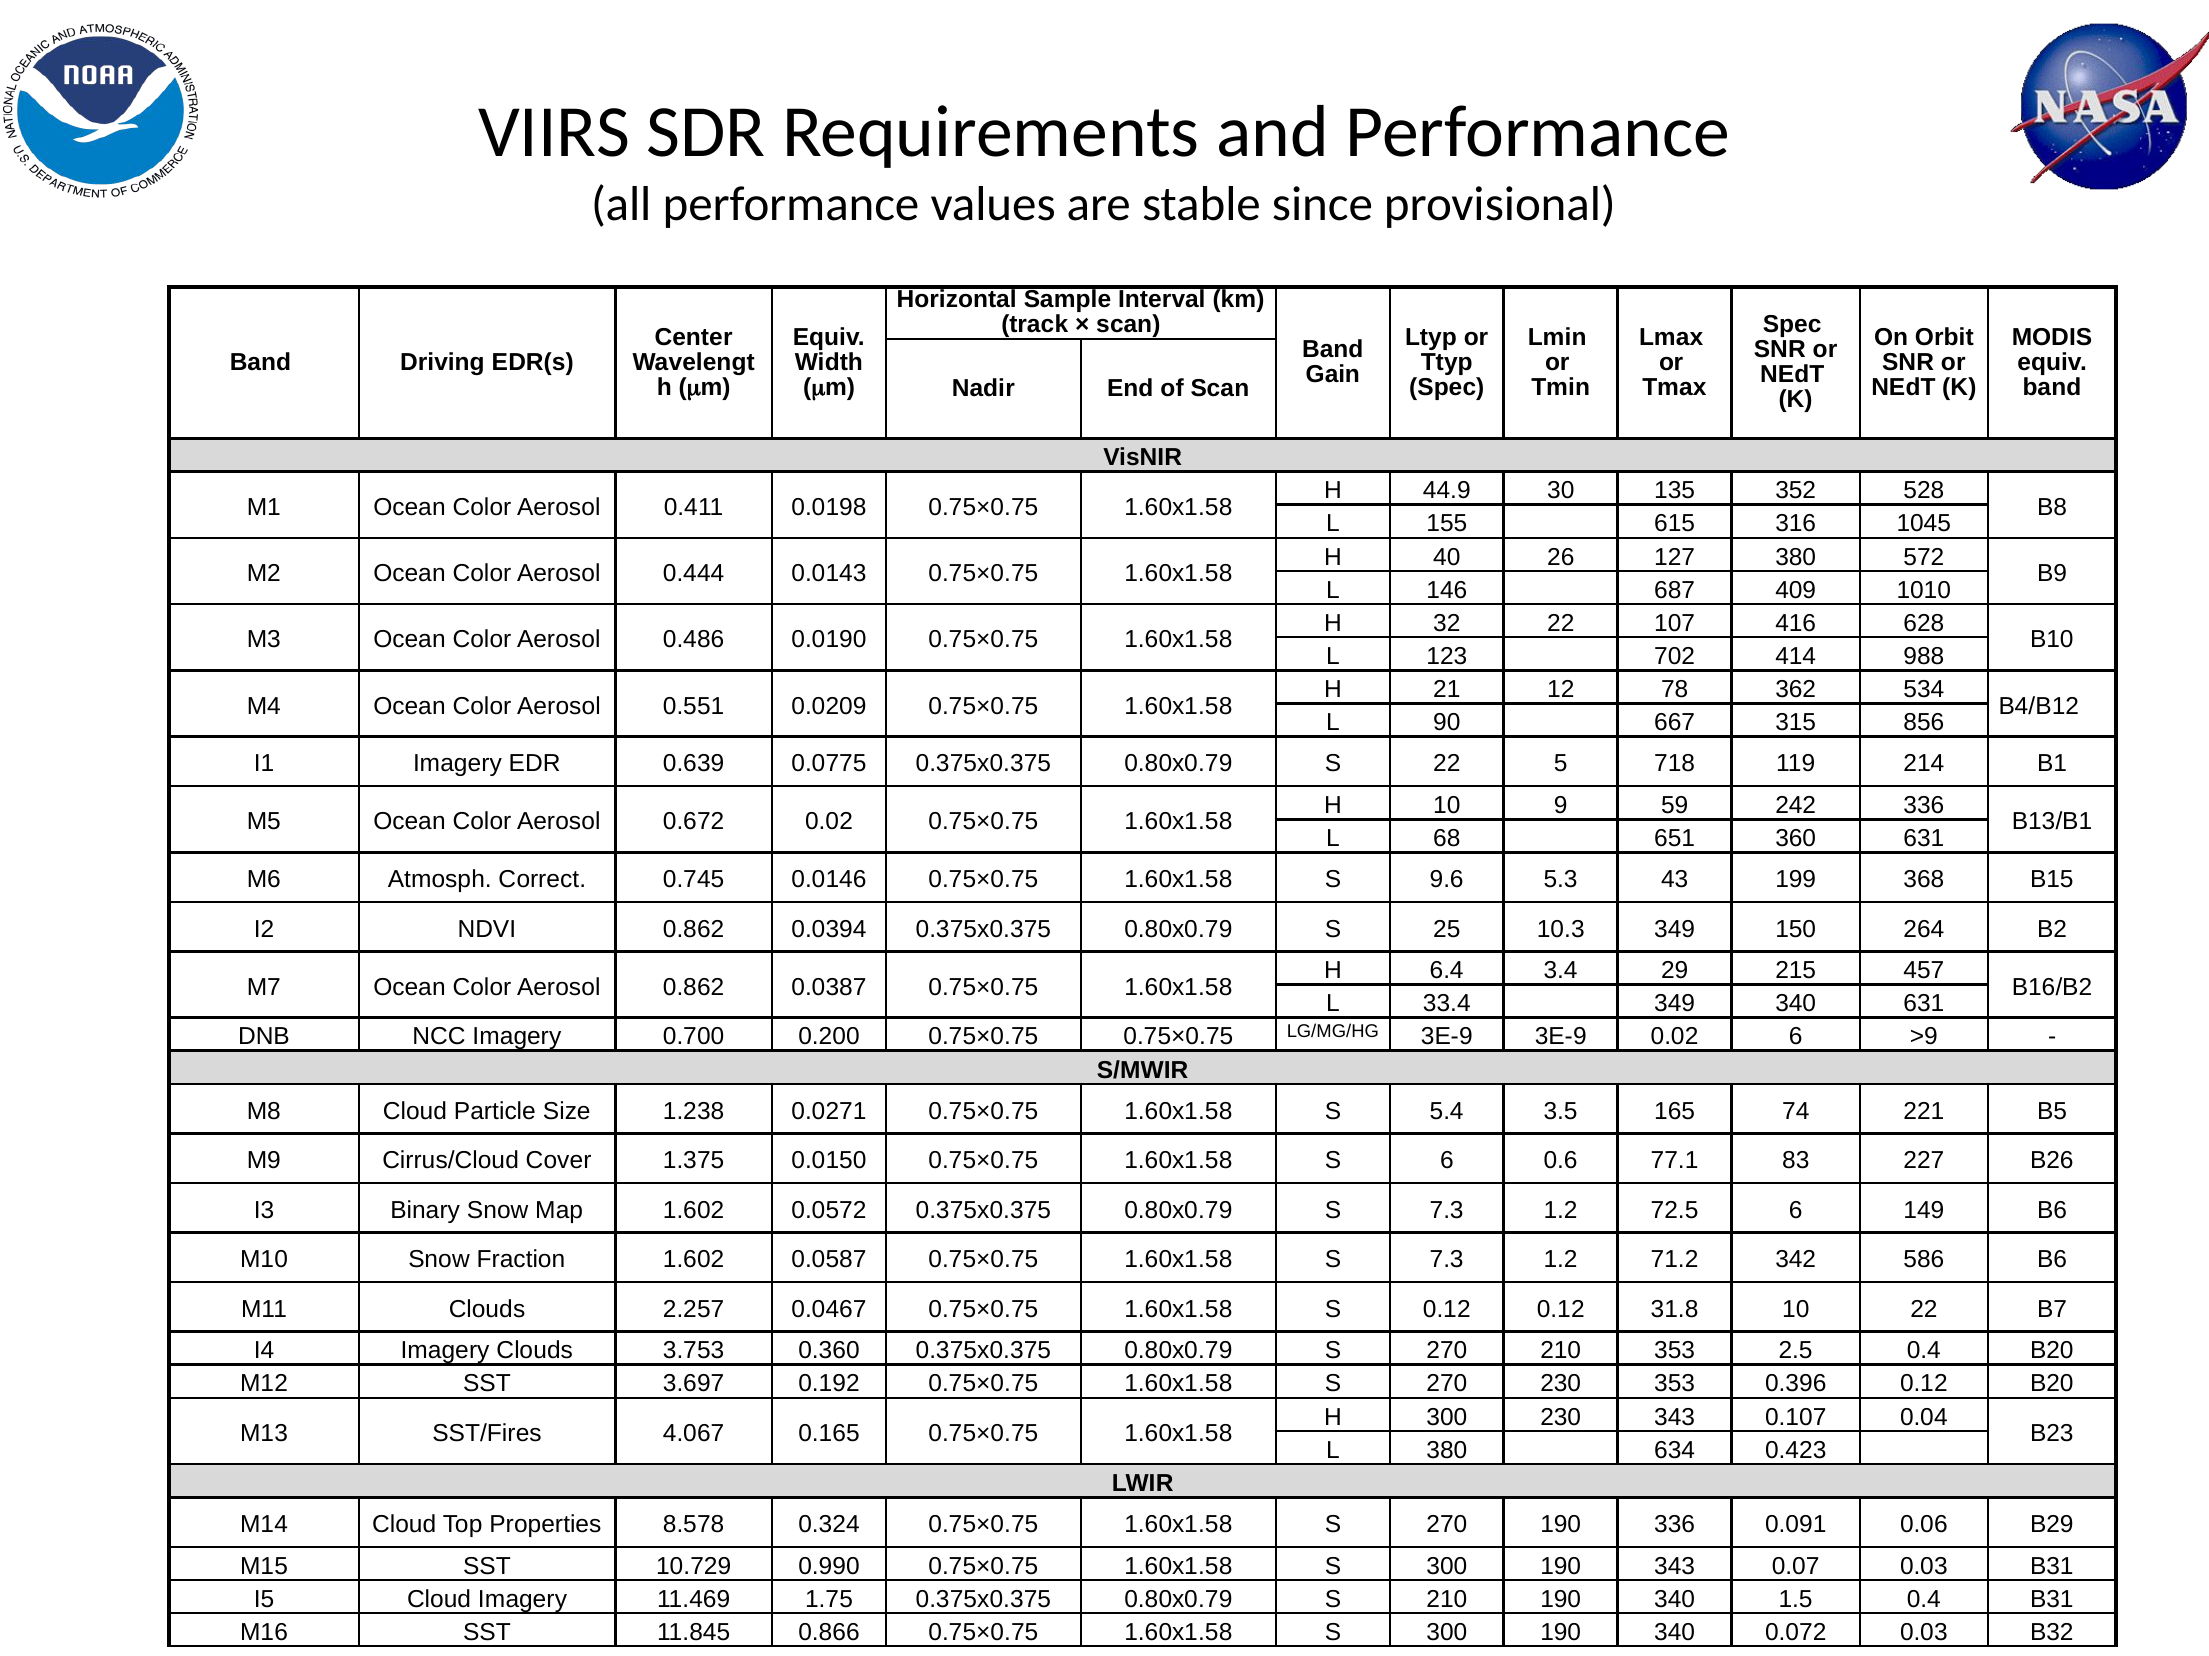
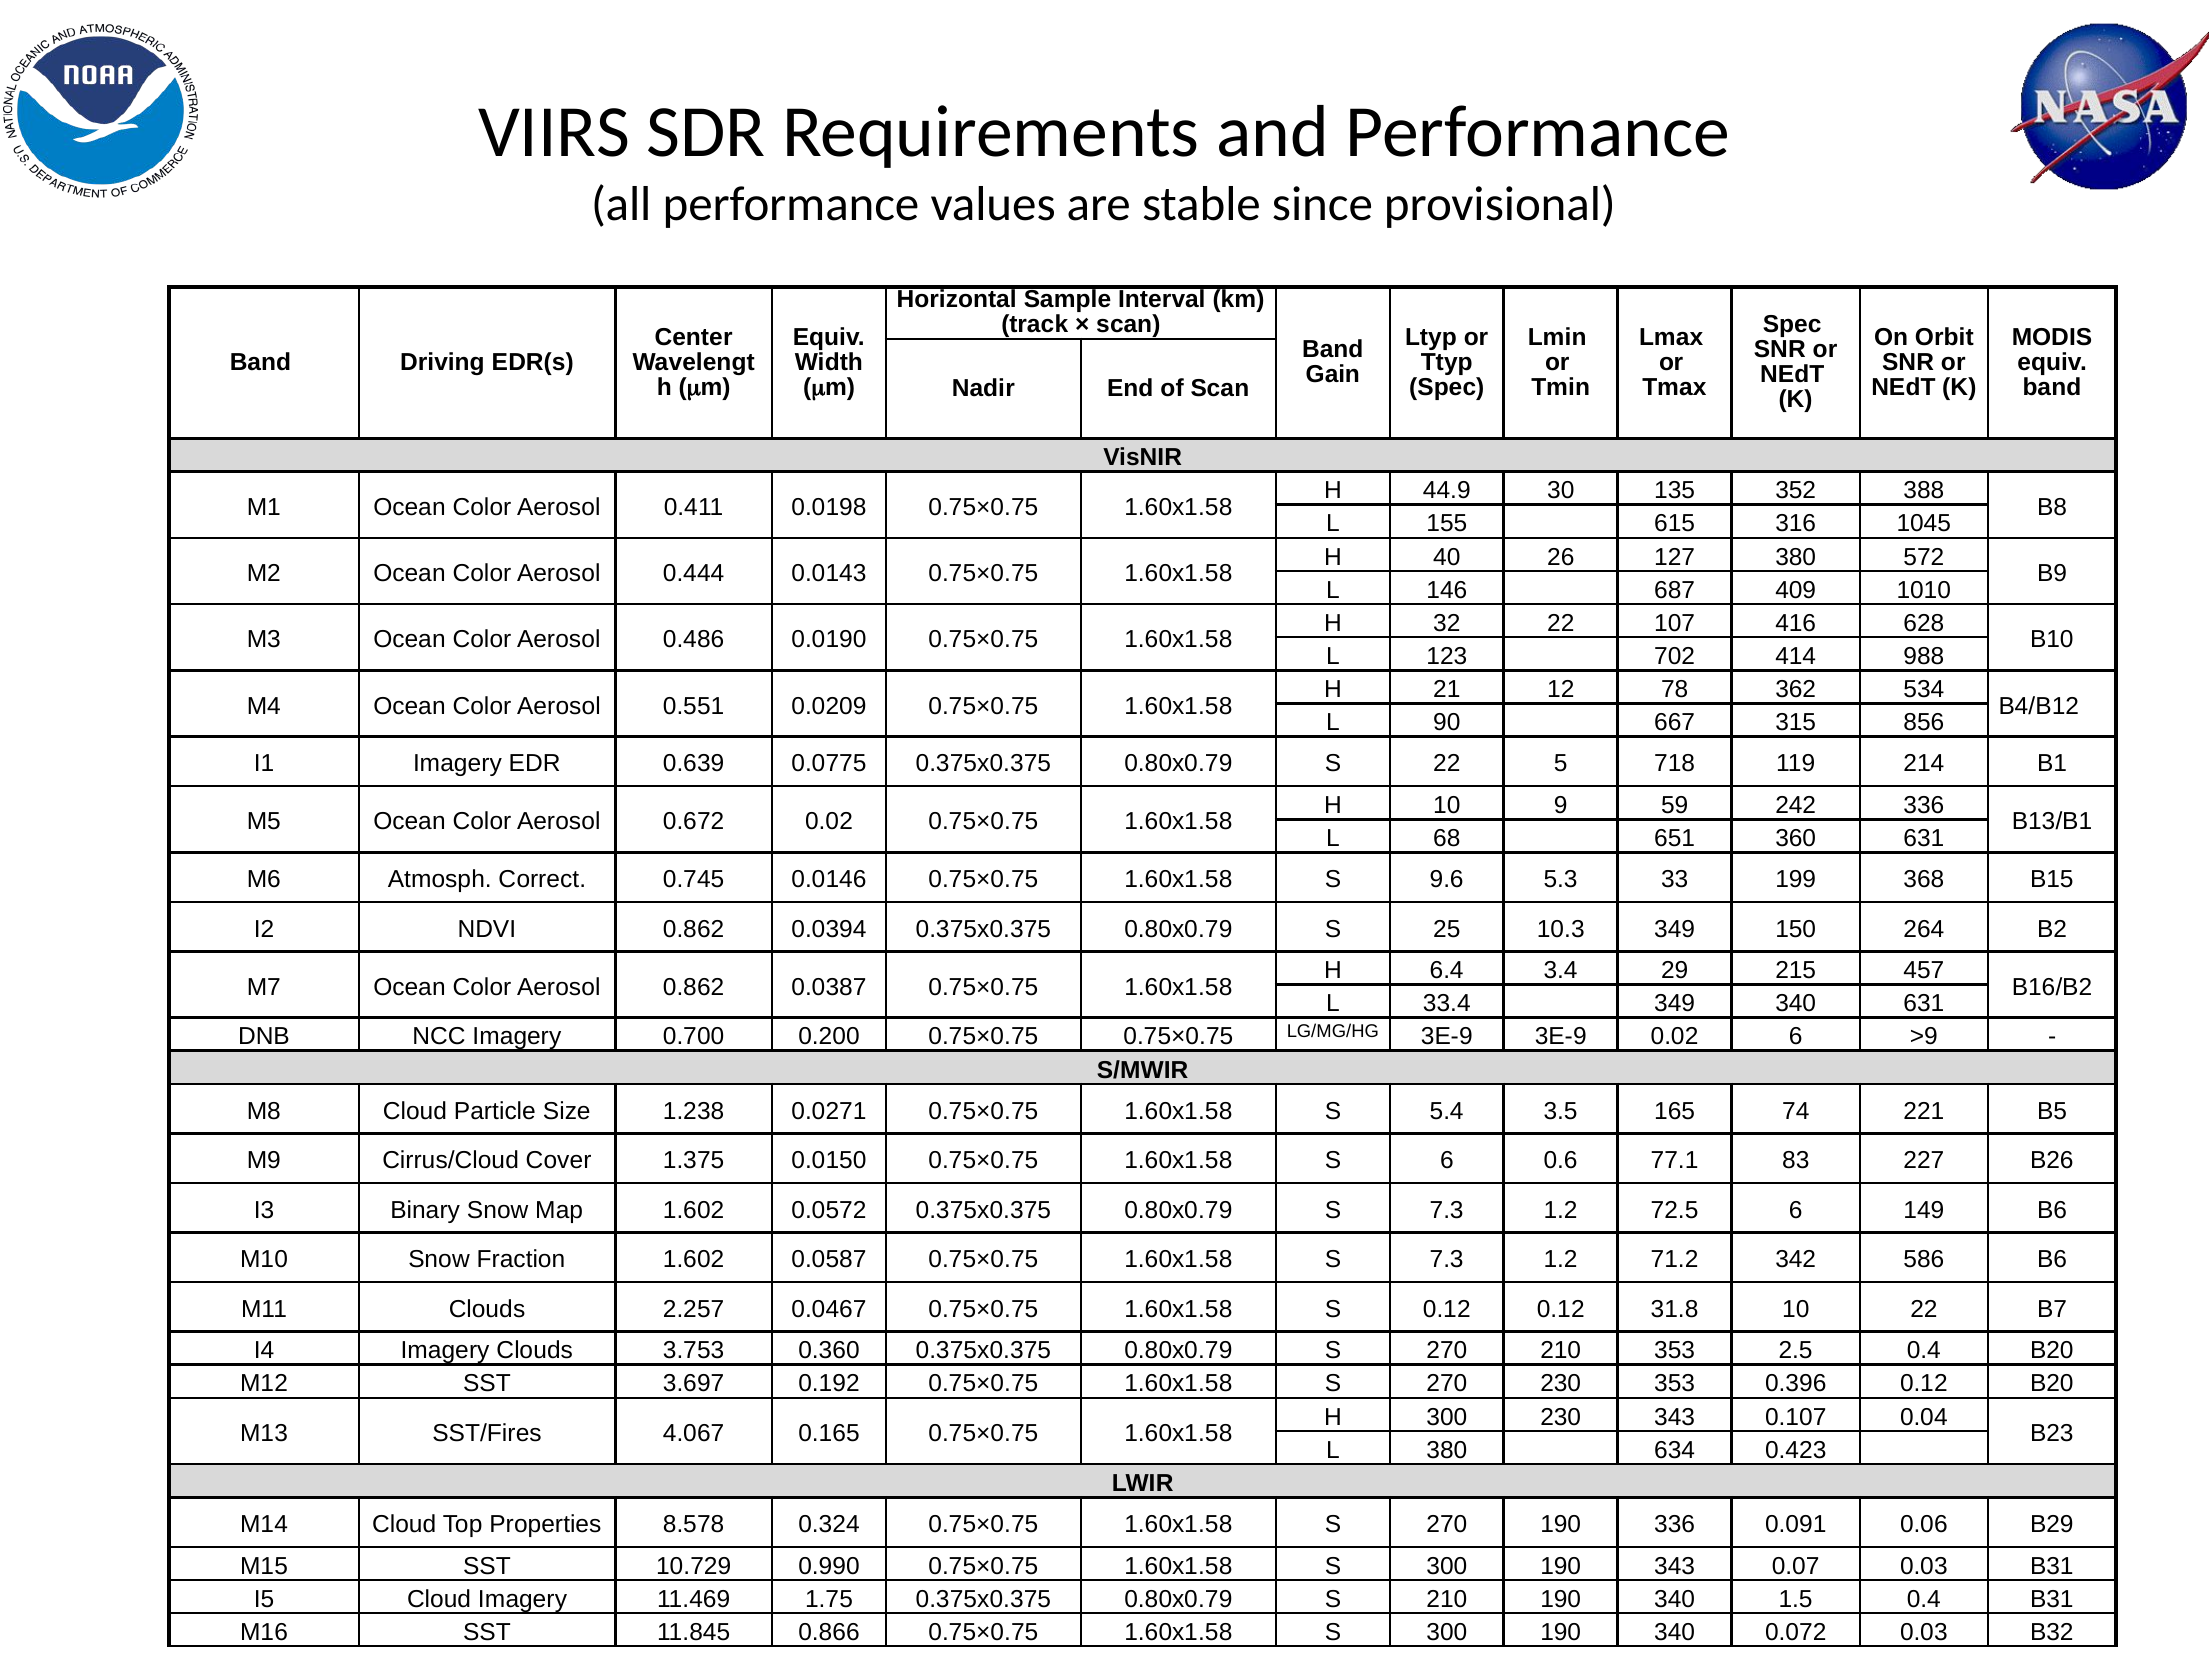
528: 528 -> 388 (1924, 491)
43: 43 -> 33 (1675, 880)
